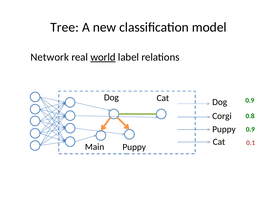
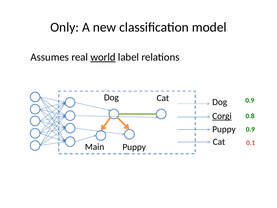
Tree: Tree -> Only (65, 27)
Network: Network -> Assumes (50, 57)
Corgi underline: none -> present (222, 116)
